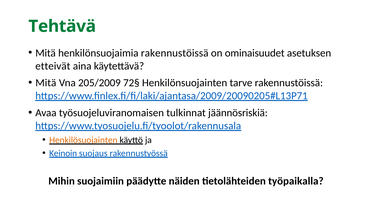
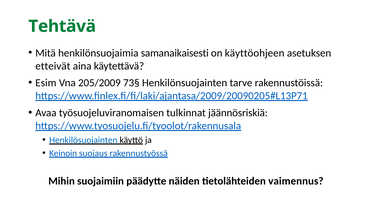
henkilönsuojaimia rakennustöissä: rakennustöissä -> samanaikaisesti (175, 53)
ominaisuudet: ominaisuudet -> käyttöohjeen (255, 53)
Mitä: Mitä -> Esim (46, 83)
72§: 72§ -> 73§ (131, 83)
Henkilösuojainten colour: orange -> blue (83, 140)
työpaikalla: työpaikalla -> vaimennus (296, 181)
